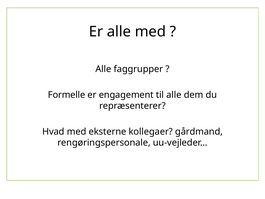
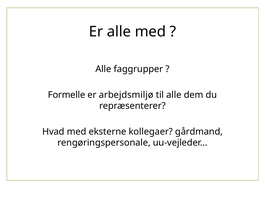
engagement: engagement -> arbejdsmiljø (126, 95)
